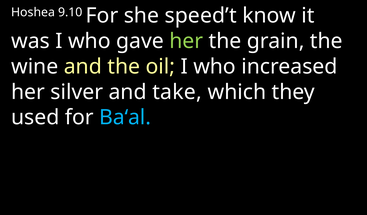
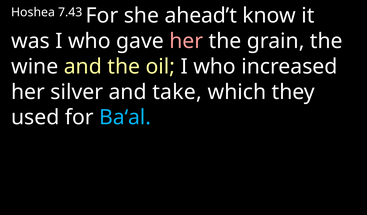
9.10: 9.10 -> 7.43 (70, 12)
speed’t: speed’t -> ahead’t (201, 16)
her colour: light green -> pink (186, 41)
